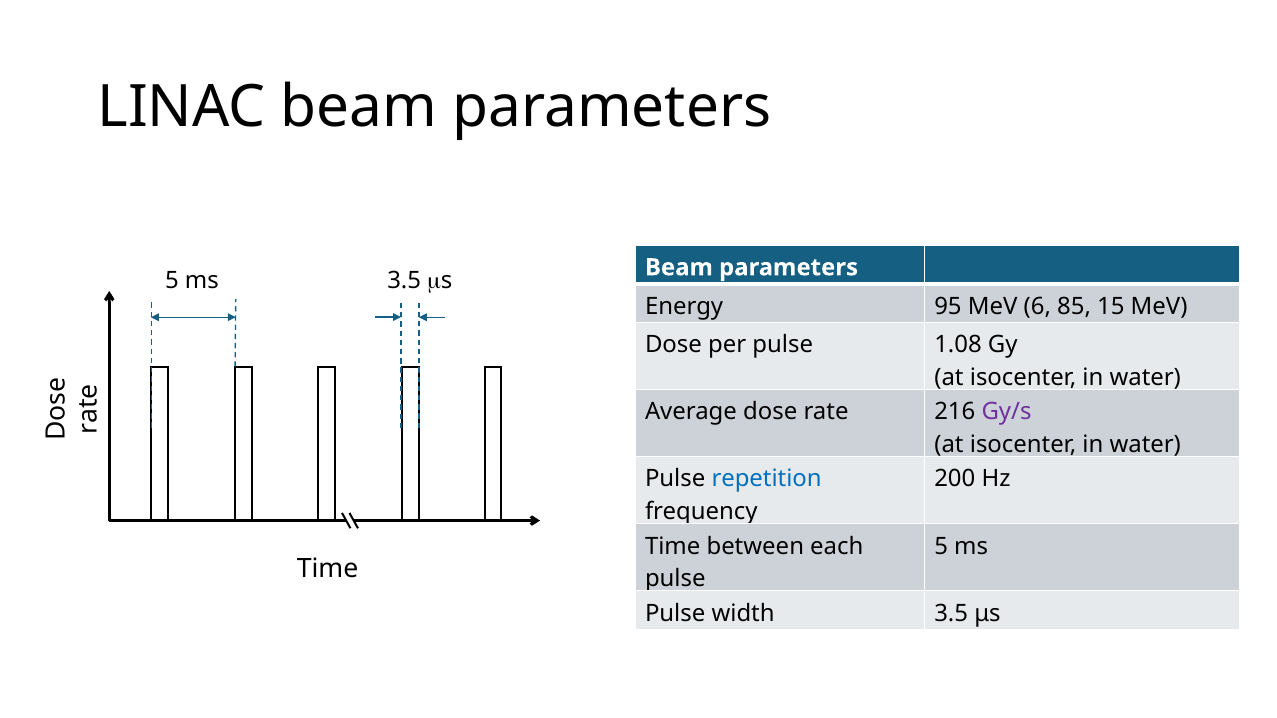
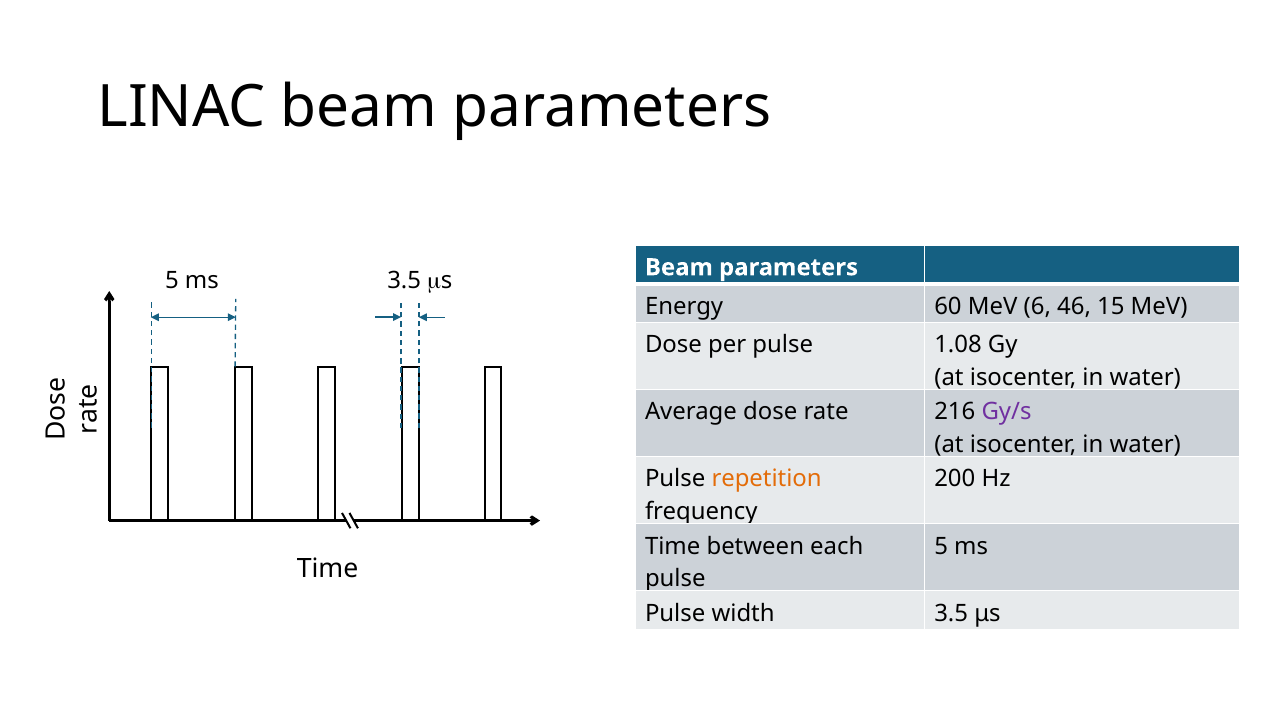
95: 95 -> 60 (948, 306)
85: 85 -> 46 (1074, 306)
repetition colour: blue -> orange (767, 479)
